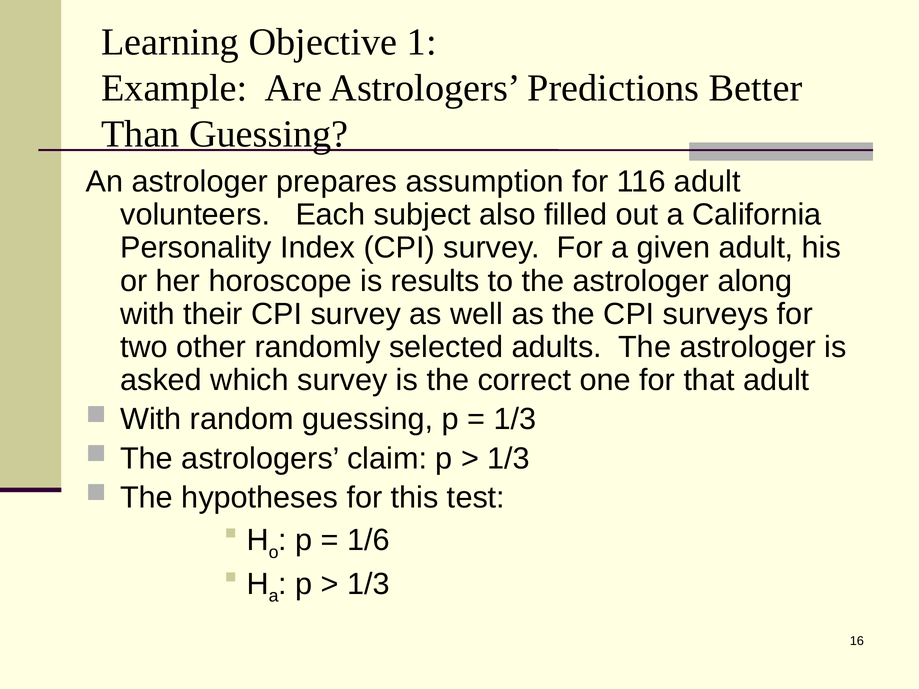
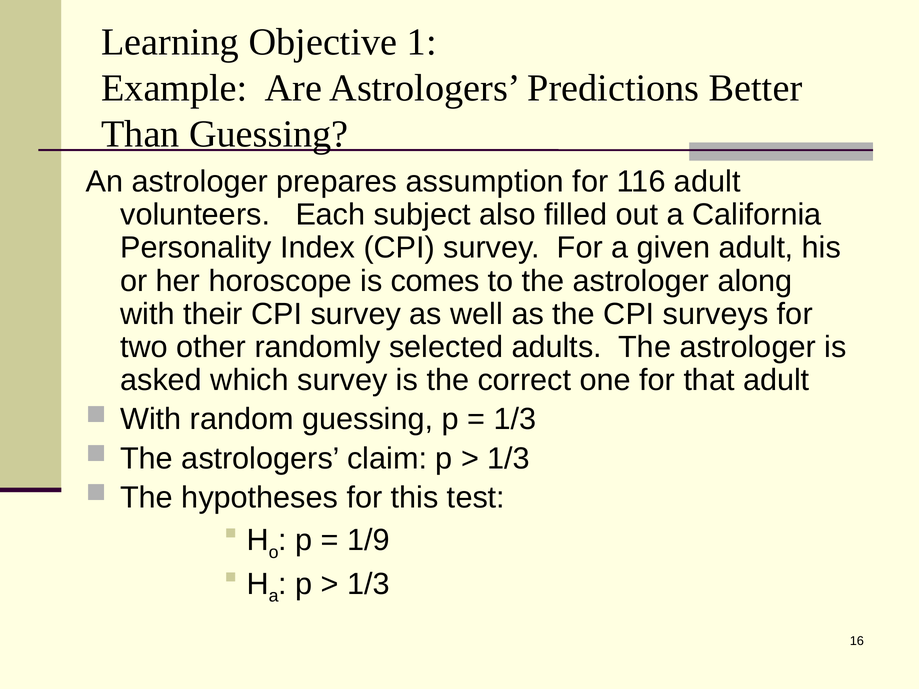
results: results -> comes (435, 281)
1/6: 1/6 -> 1/9 (369, 541)
